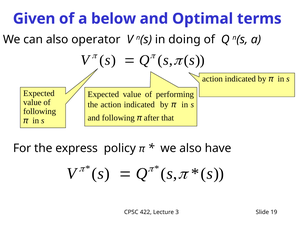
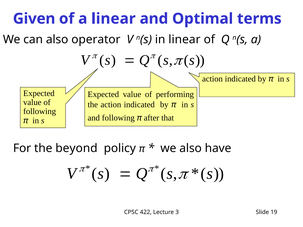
a below: below -> linear (113, 19)
in doing: doing -> linear (184, 40)
express: express -> beyond (76, 148)
